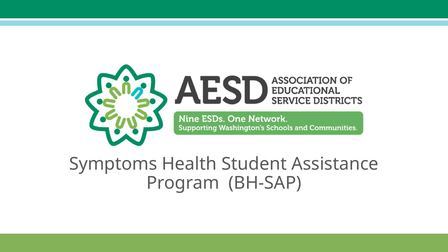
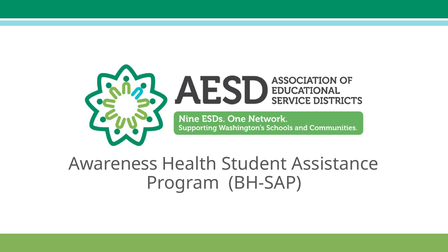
Symptoms: Symptoms -> Awareness (113, 164)
